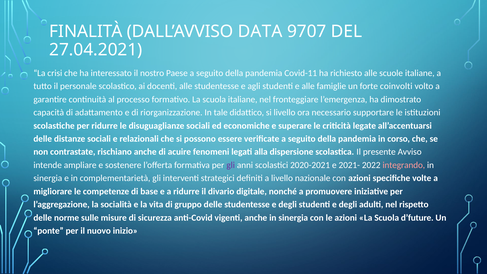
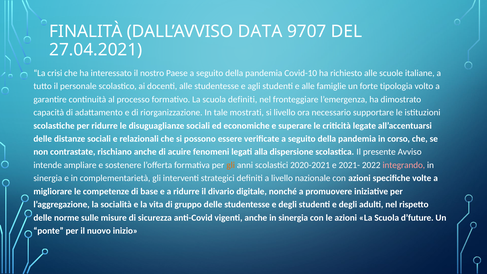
Covid-11: Covid-11 -> Covid-10 (301, 73)
coinvolti: coinvolti -> tipologia (396, 86)
scuola italiane: italiane -> definiti (243, 99)
didattico: didattico -> mostrati (247, 112)
gli colour: purple -> orange (231, 165)
